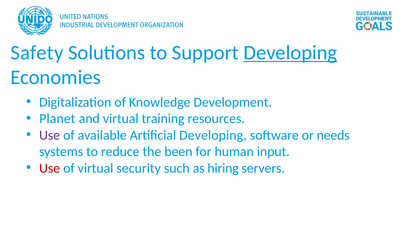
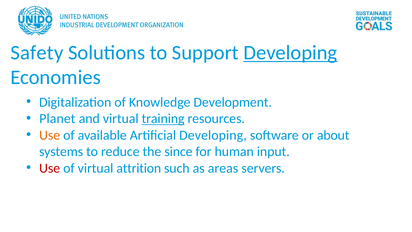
training underline: none -> present (163, 119)
Use colour: purple -> orange (50, 135)
needs: needs -> about (333, 135)
been: been -> since (178, 152)
security: security -> attrition (139, 168)
hiring: hiring -> areas (223, 168)
